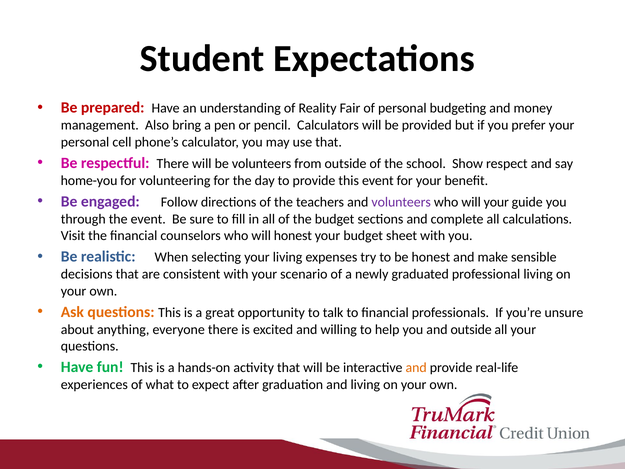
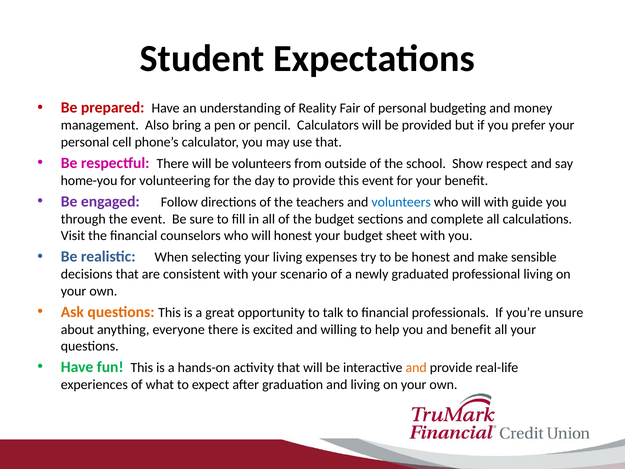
volunteers colour: purple -> blue (401, 202)
will your: your -> with (496, 202)
and outside: outside -> benefit (471, 329)
